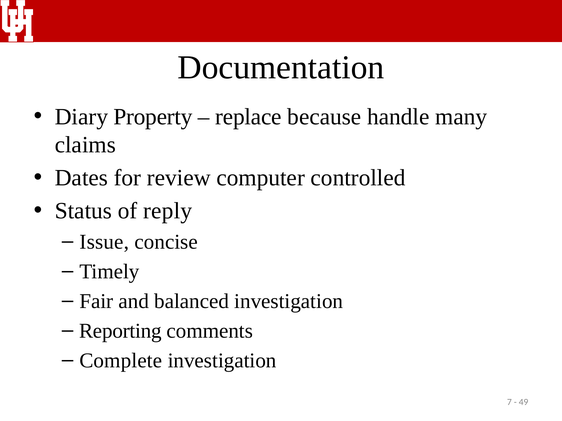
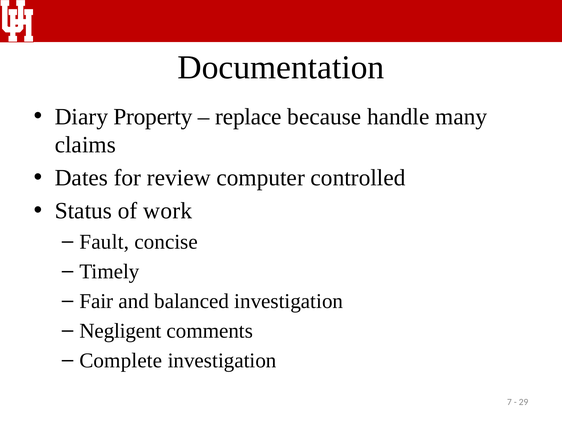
reply: reply -> work (168, 211)
Issue: Issue -> Fault (104, 242)
Reporting: Reporting -> Negligent (120, 331)
49: 49 -> 29 (524, 402)
